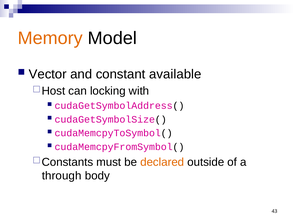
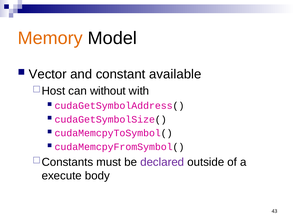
locking: locking -> without (108, 91)
declared colour: orange -> purple (162, 162)
through: through -> execute (62, 176)
